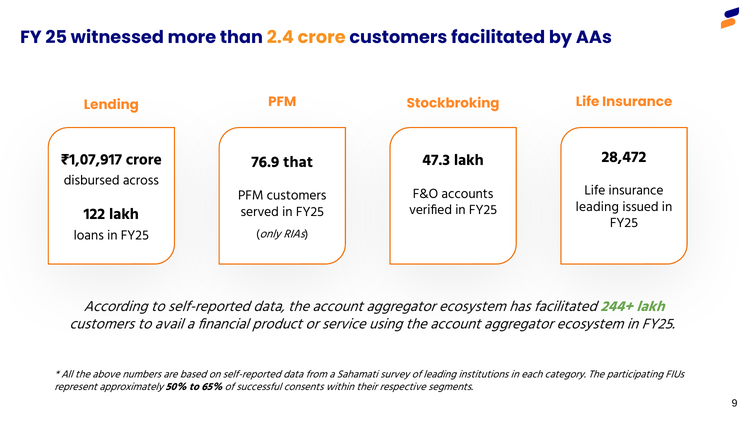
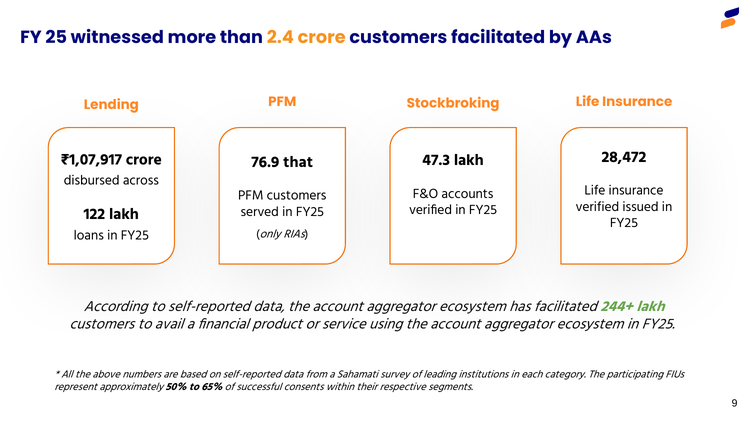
leading: leading -> verified (597, 207)
